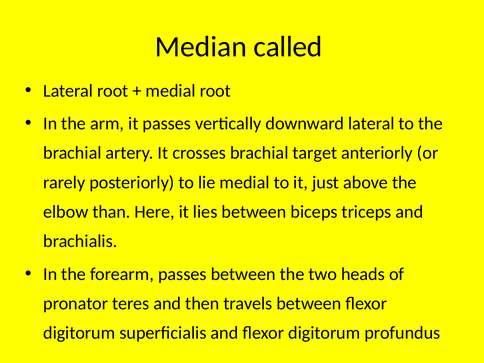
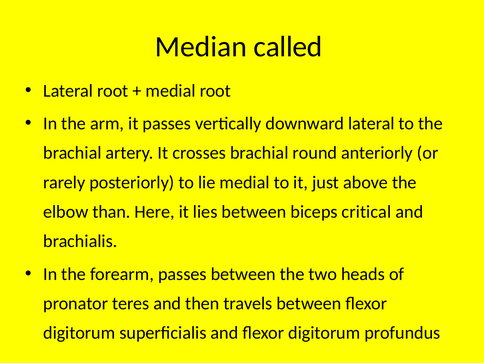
target: target -> round (315, 153)
triceps: triceps -> critical (366, 212)
